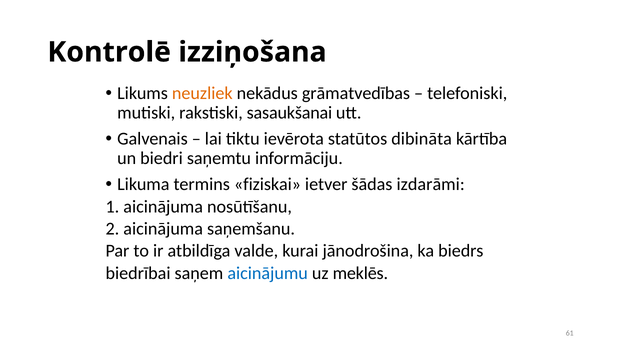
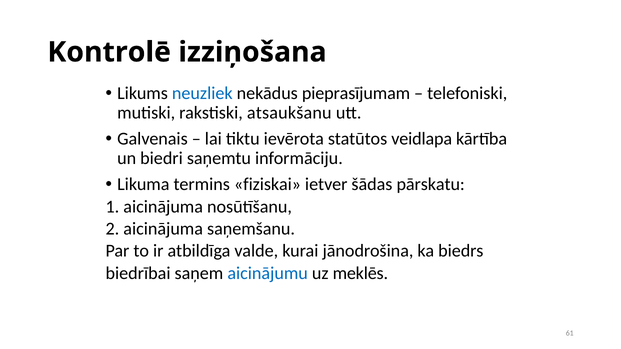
neuzliek colour: orange -> blue (202, 93)
grāmatvedības: grāmatvedības -> pieprasījumam (356, 93)
sasaukšanai: sasaukšanai -> atsaukšanu (289, 113)
dibināta: dibināta -> veidlapa (422, 139)
izdarāmi: izdarāmi -> pārskatu (431, 185)
